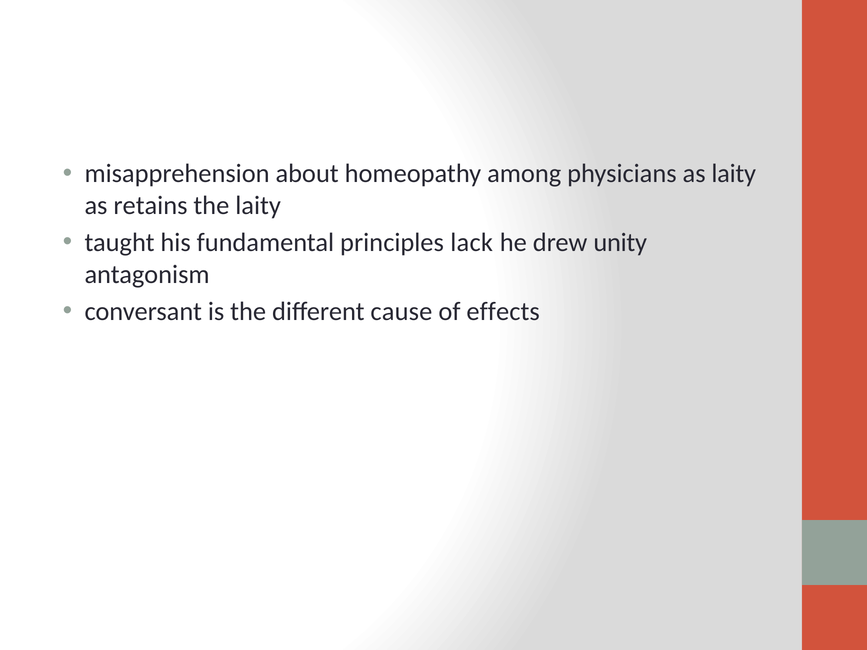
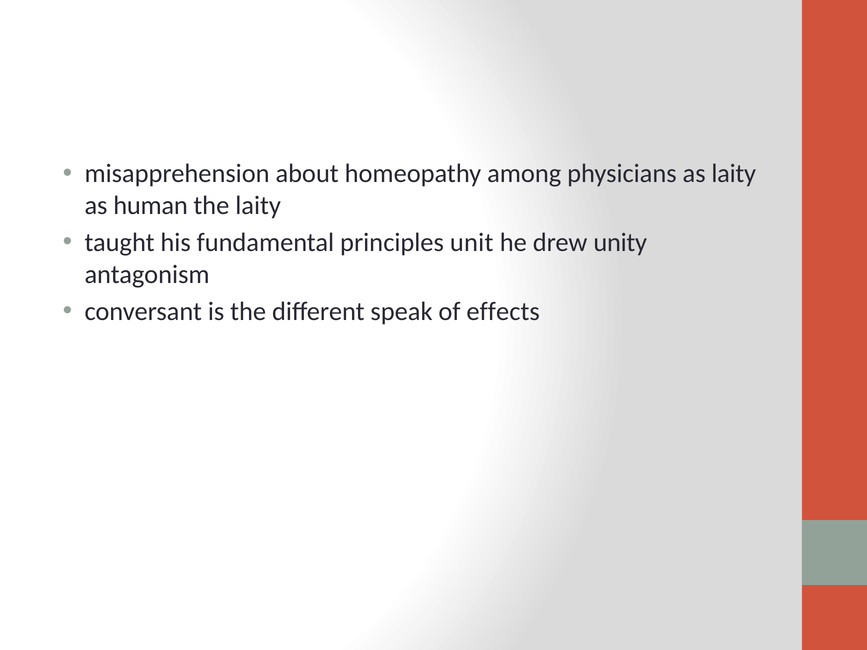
retains: retains -> human (151, 206)
lack: lack -> unit (472, 243)
cause: cause -> speak (402, 312)
